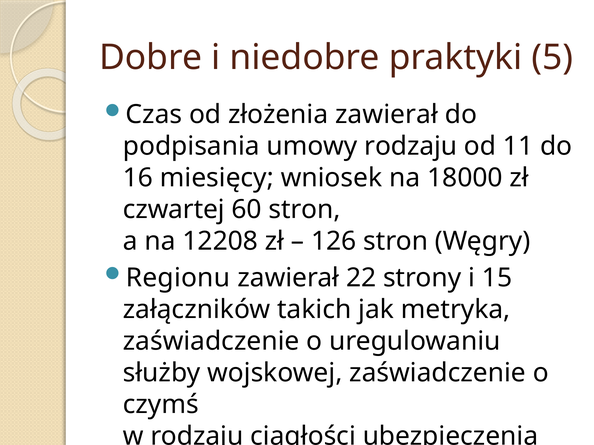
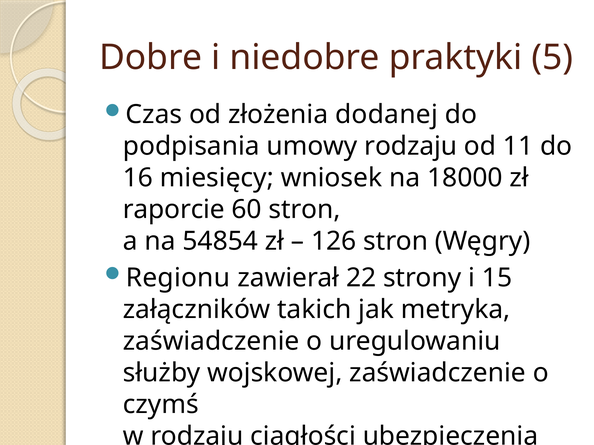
złożenia zawierał: zawierał -> dodanej (386, 115)
czwartej: czwartej -> raporcie (174, 210)
12208: 12208 -> 54854 (220, 241)
